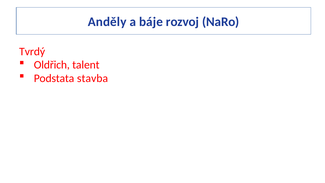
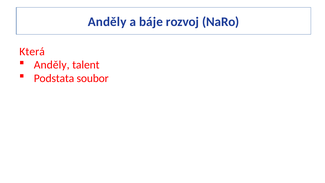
Tvrdý: Tvrdý -> Která (32, 52)
Oldřich: Oldřich -> Anděly (52, 65)
stavba: stavba -> soubor (93, 78)
